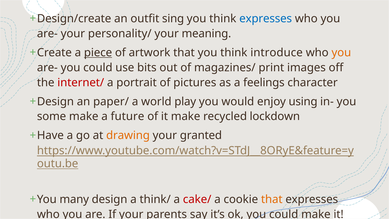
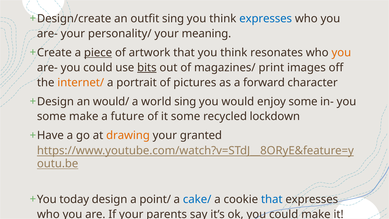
introduce: introduce -> resonates (277, 53)
bits underline: none -> present (147, 67)
internet/ colour: red -> orange (81, 82)
feelings: feelings -> forward (264, 82)
paper/: paper/ -> would/ (111, 101)
world play: play -> sing (185, 101)
enjoy using: using -> some (303, 101)
it make: make -> some (186, 116)
many: many -> today (74, 199)
think/: think/ -> point/ (155, 199)
cake/ colour: red -> blue (197, 199)
that colour: orange -> blue (272, 199)
